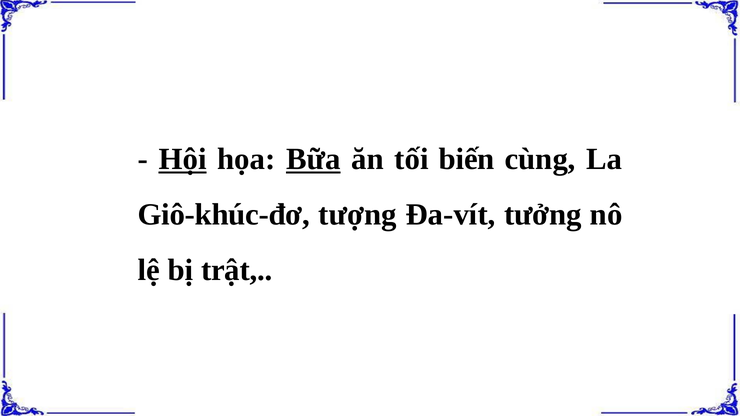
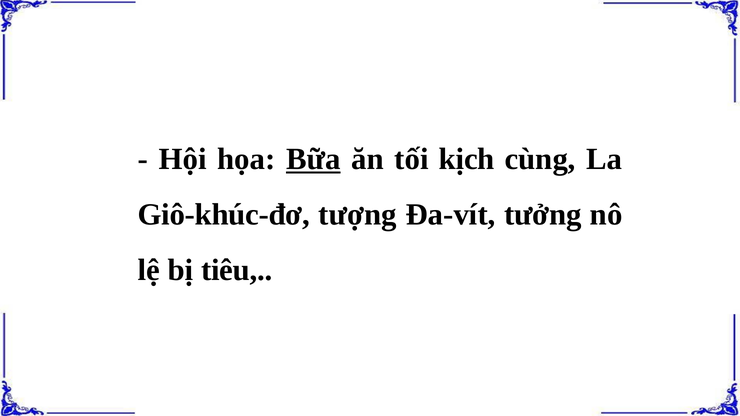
Hội underline: present -> none (183, 159)
biến: biến -> kịch (467, 159)
trật: trật -> tiêu (237, 270)
